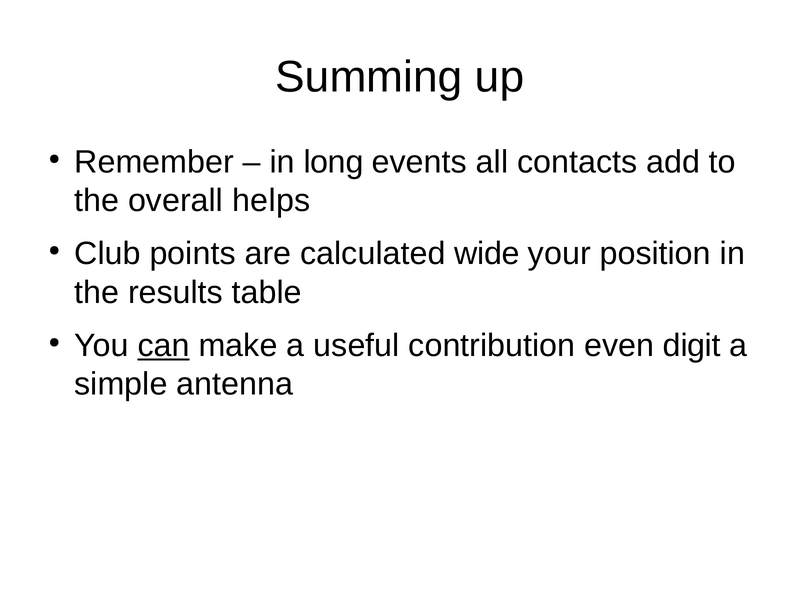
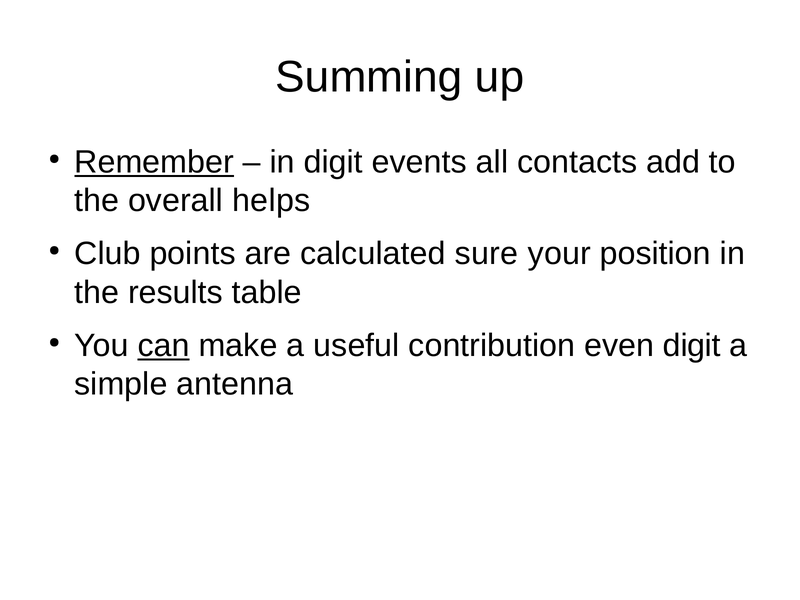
Remember underline: none -> present (154, 162)
in long: long -> digit (333, 162)
wide: wide -> sure (487, 254)
